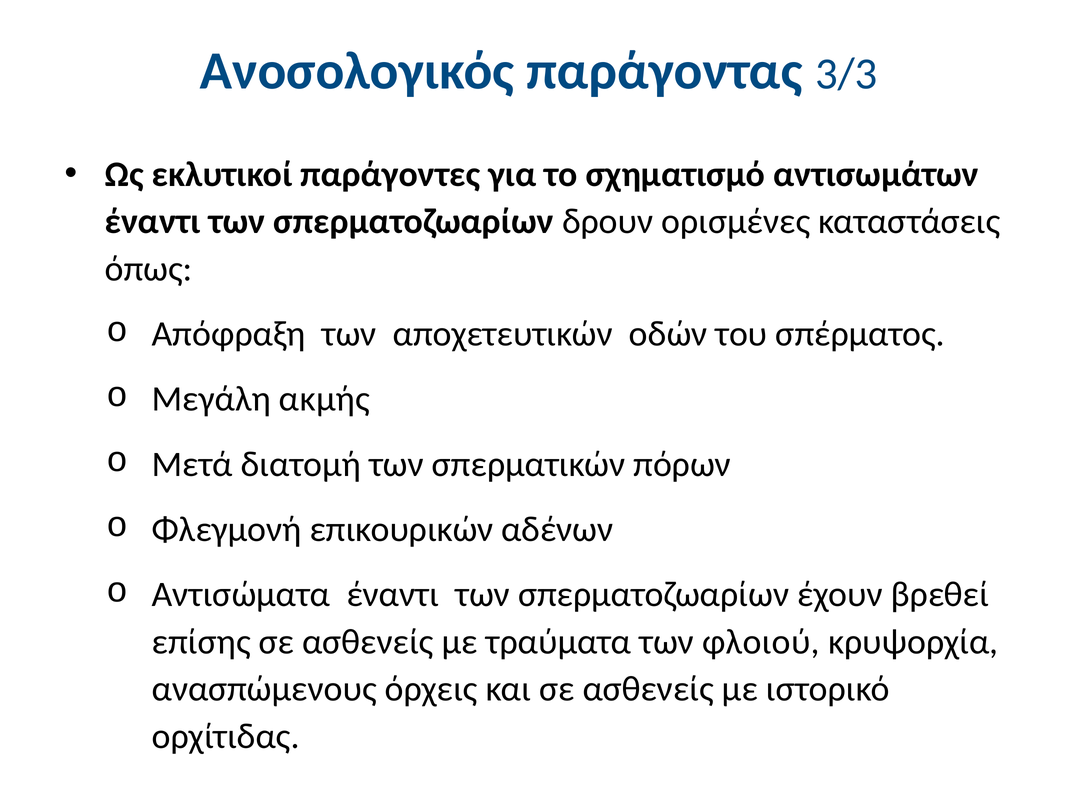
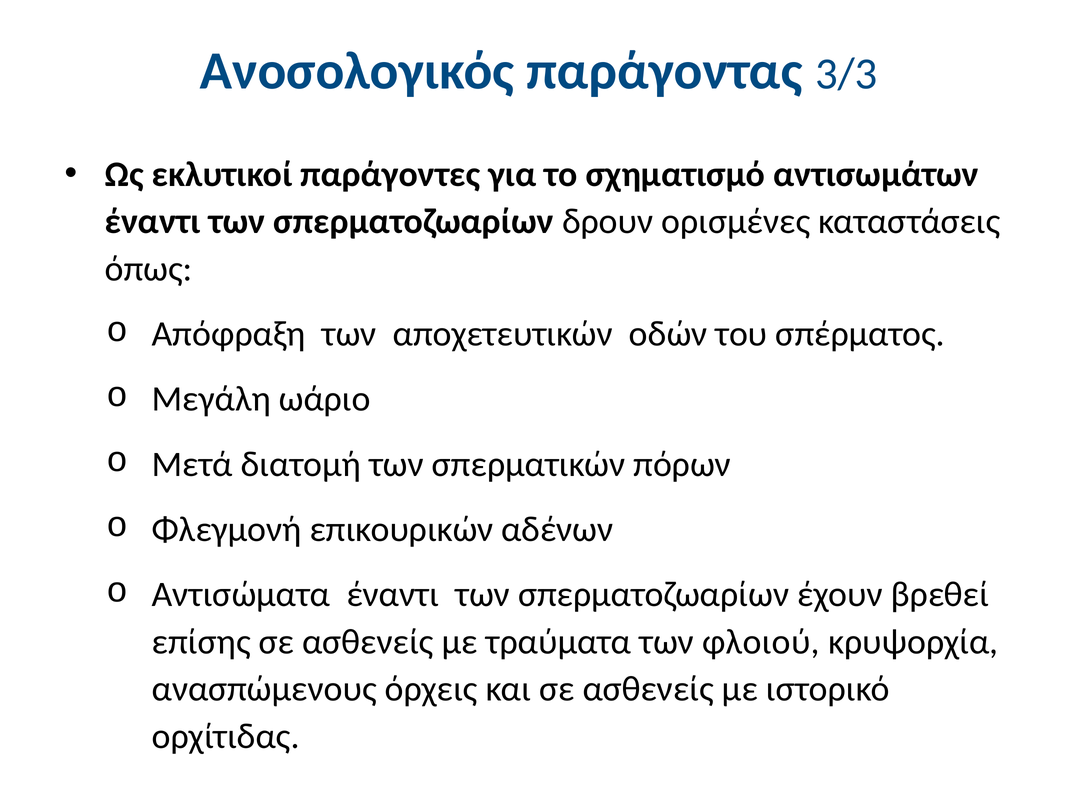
ακμής: ακμής -> ωάριο (325, 399)
